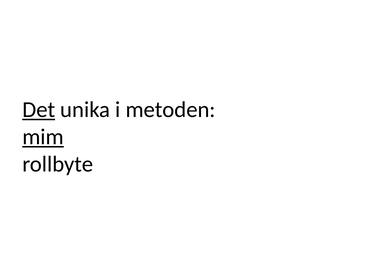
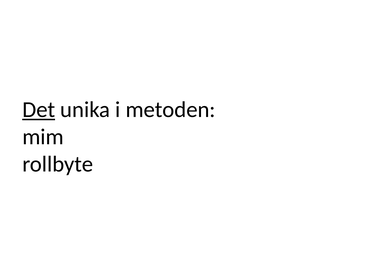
mim underline: present -> none (43, 137)
